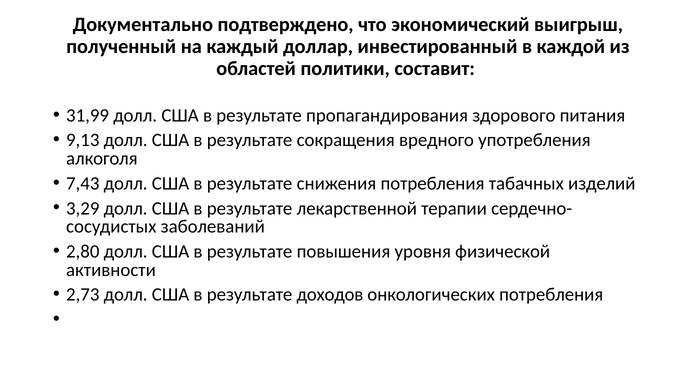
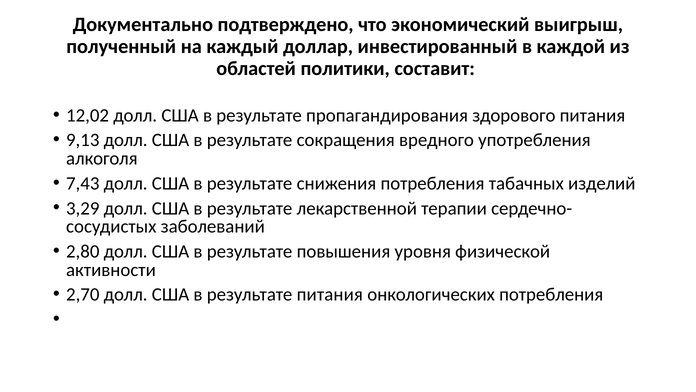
31,99: 31,99 -> 12,02 (88, 115)
2,73: 2,73 -> 2,70 (83, 294)
результате доходов: доходов -> питания (330, 294)
